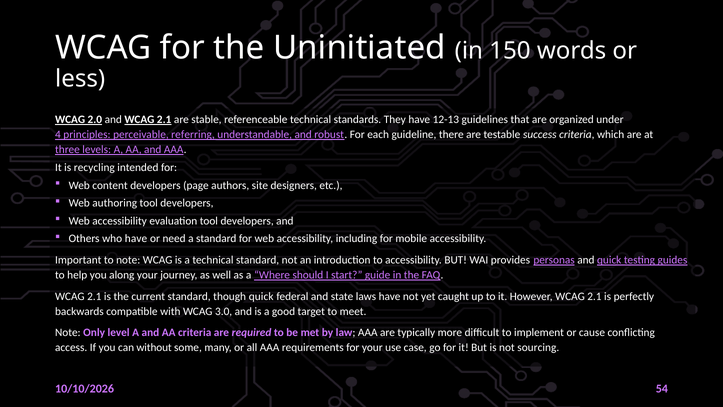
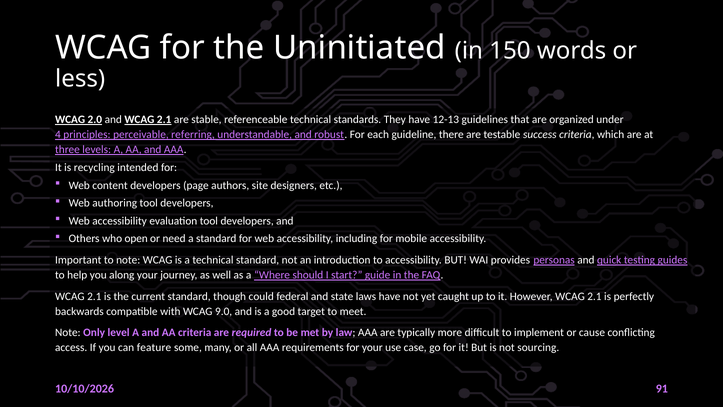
who have: have -> open (136, 239)
though quick: quick -> could (261, 296)
3.0: 3.0 -> 9.0 (224, 311)
without: without -> feature (154, 347)
54: 54 -> 91 (662, 388)
